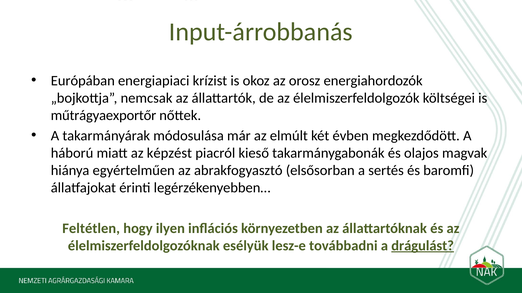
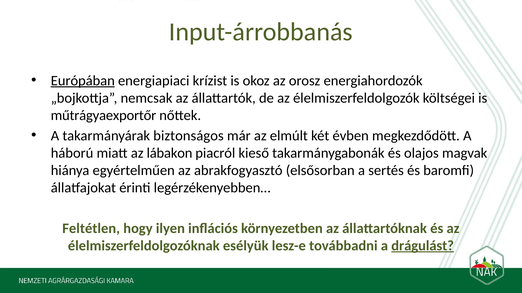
Európában underline: none -> present (83, 81)
módosulása: módosulása -> biztonságos (189, 136)
képzést: képzést -> lábakon (169, 153)
